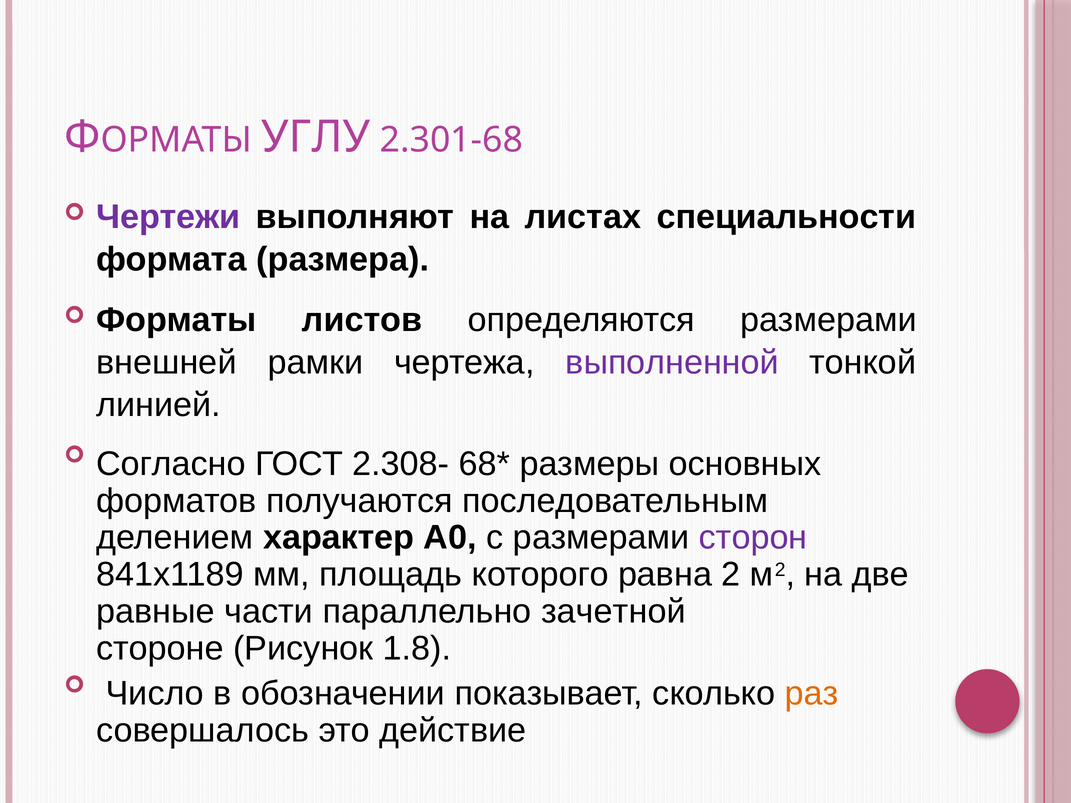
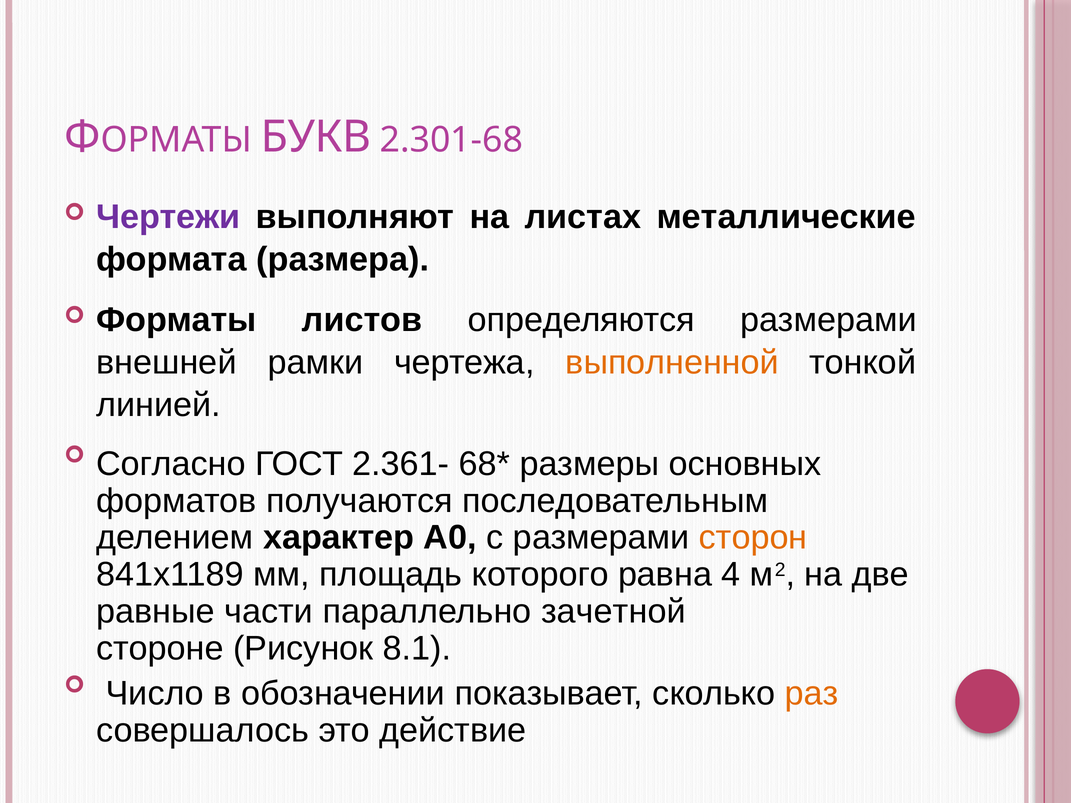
УГЛУ: УГЛУ -> БУКВ (316, 137)
специальности: специальности -> металлические (786, 217)
выполненной colour: purple -> orange (672, 362)
2.308-: 2.308- -> 2.361- (401, 464)
сторон colour: purple -> orange (753, 538)
2: 2 -> 4 (731, 575)
1.8: 1.8 -> 8.1 (417, 649)
